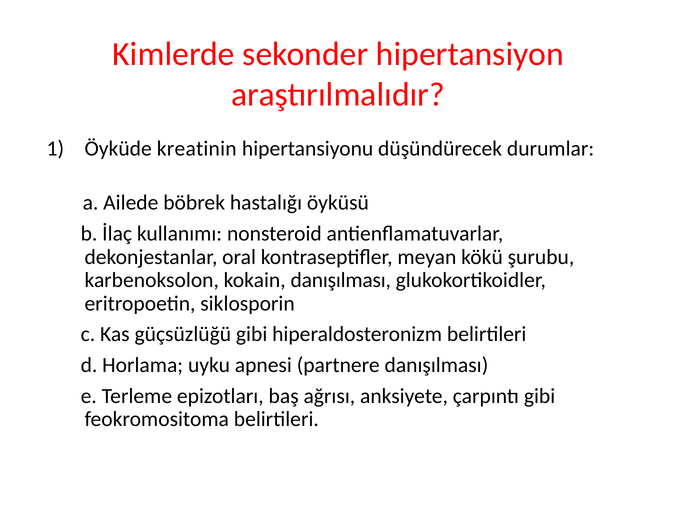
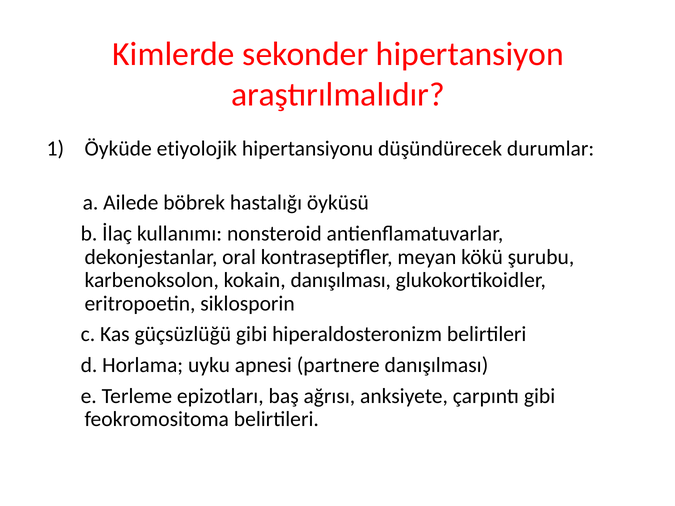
kreatinin: kreatinin -> etiyolojik (197, 149)
